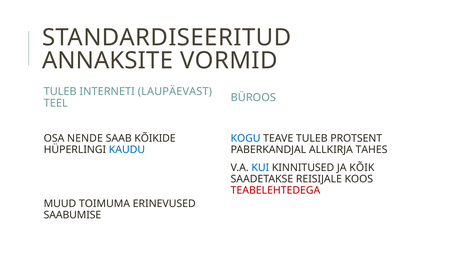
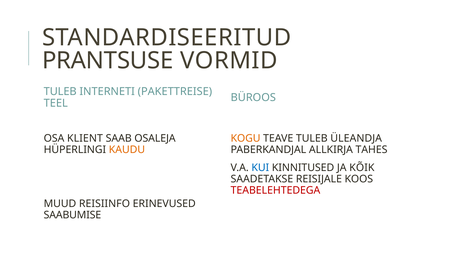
ANNAKSITE: ANNAKSITE -> PRANTSUSE (108, 61)
LAUPÄEVAST: LAUPÄEVAST -> PAKETTREISE (175, 92)
NENDE: NENDE -> KLIENT (85, 138)
KÕIKIDE: KÕIKIDE -> OSALEJA (155, 138)
KOGU colour: blue -> orange (246, 138)
PROTSENT: PROTSENT -> ÜLEANDJA (356, 138)
KAUDU colour: blue -> orange (127, 150)
TOIMUMA: TOIMUMA -> REISIINFO (104, 204)
